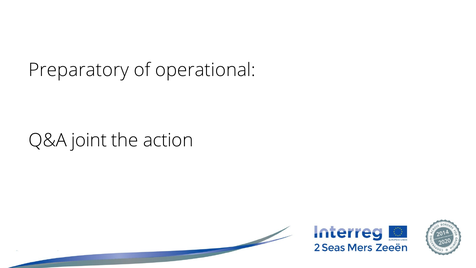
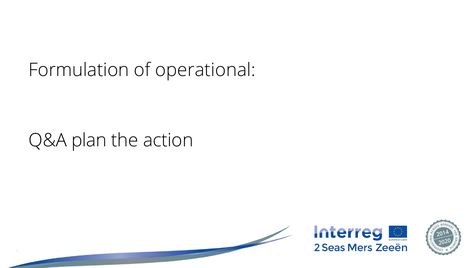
Preparatory: Preparatory -> Formulation (79, 70)
joint: joint -> plan (89, 140)
